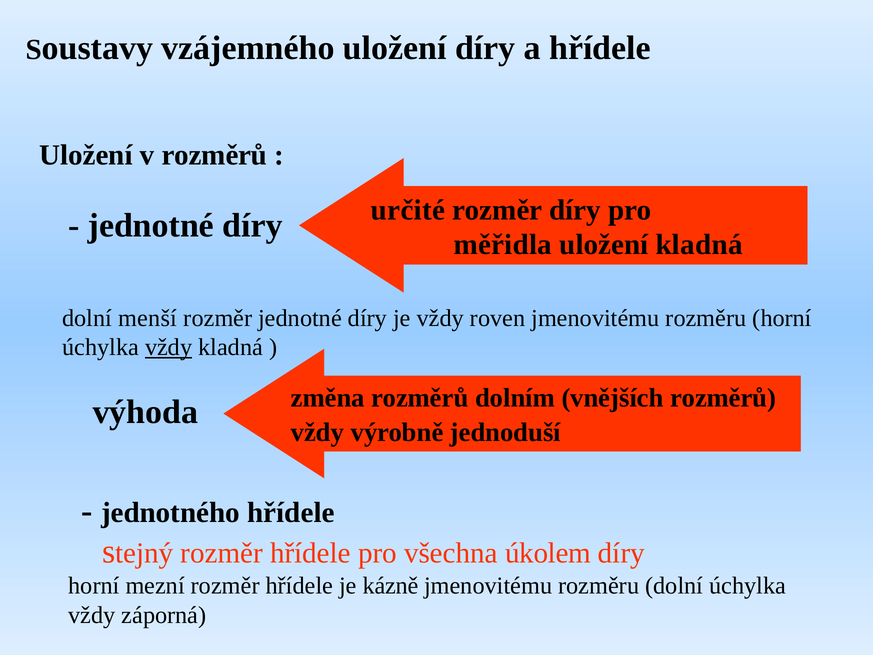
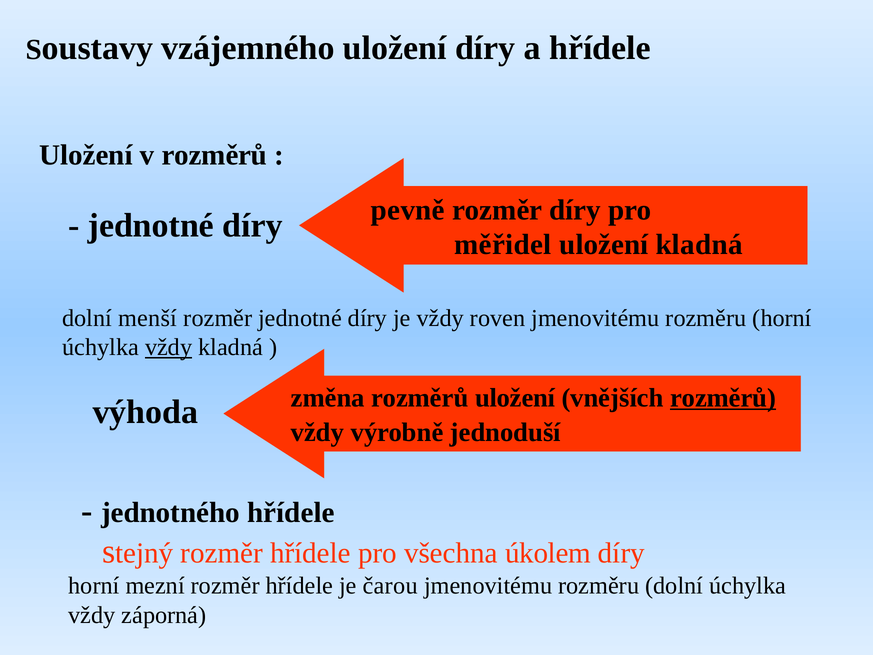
určité: určité -> pevně (408, 210)
měřidla: měřidla -> měřidel (503, 245)
rozměrů dolním: dolním -> uložení (515, 398)
rozměrů underline: none -> present (723, 398)
kázně: kázně -> čarou (390, 586)
